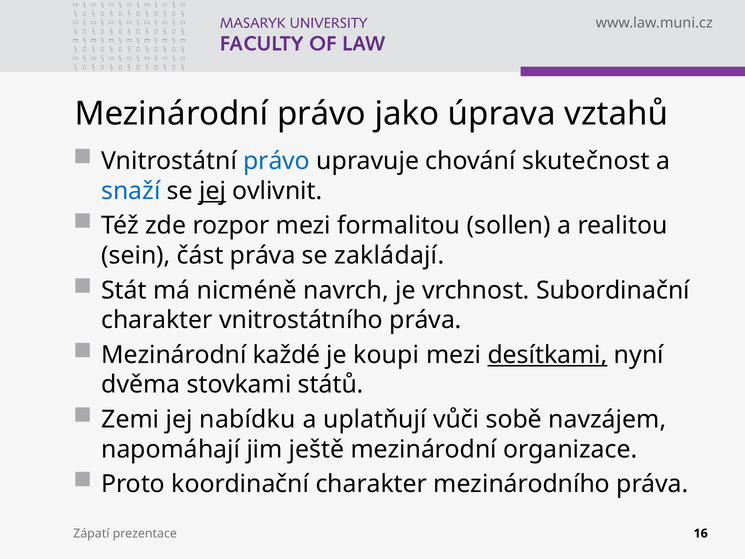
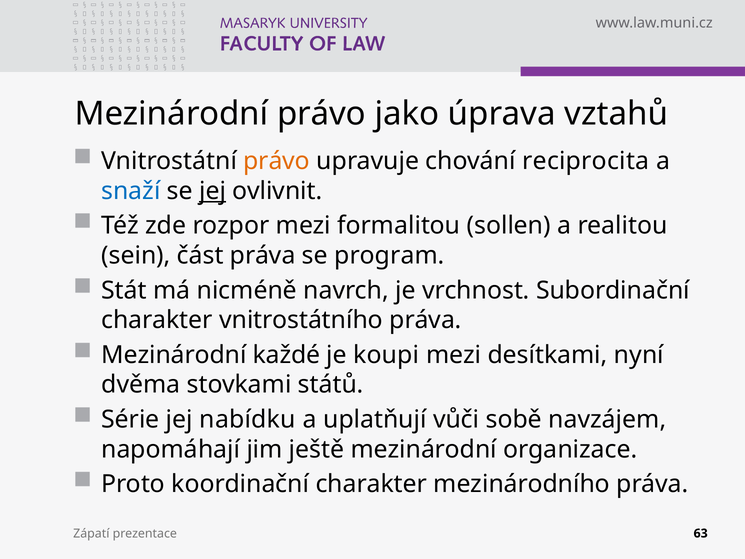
právo colour: blue -> orange (277, 161)
skutečnost: skutečnost -> reciprocita (586, 161)
zakládají: zakládají -> program (389, 255)
desítkami underline: present -> none (548, 355)
Zemi: Zemi -> Série (130, 419)
16: 16 -> 63 (701, 533)
